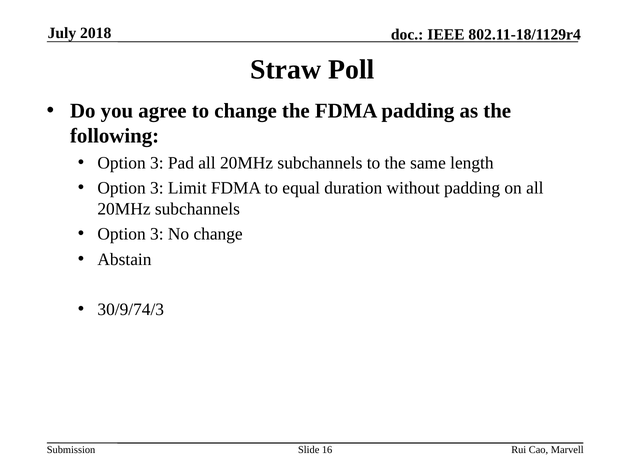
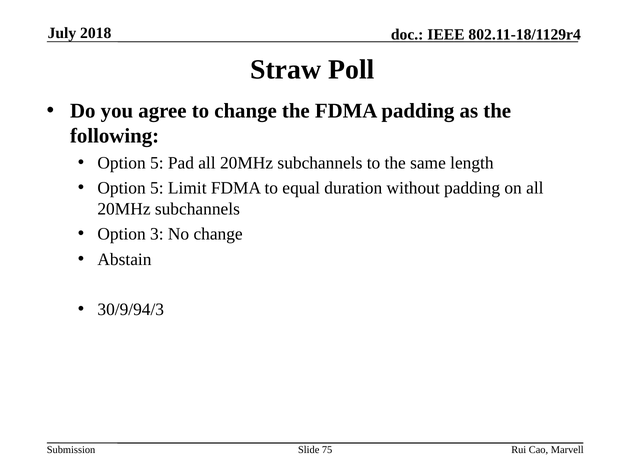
3: 3 -> 5 (157, 163)
3: 3 -> 5 (157, 188)
30/9/74/3: 30/9/74/3 -> 30/9/94/3 (131, 310)
16: 16 -> 75 (327, 450)
